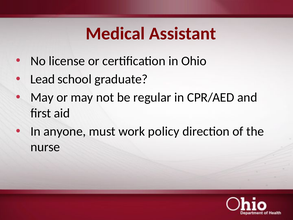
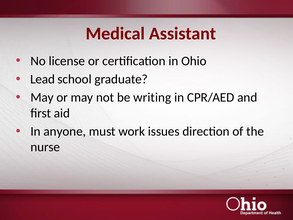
regular: regular -> writing (152, 97)
policy: policy -> issues (164, 131)
